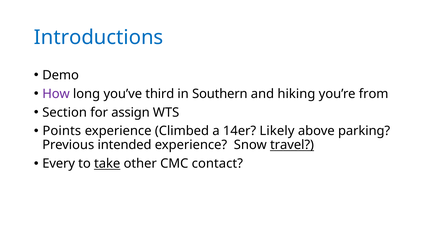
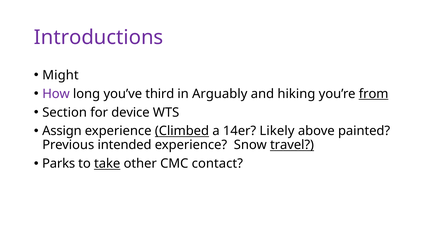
Introductions colour: blue -> purple (99, 37)
Demo: Demo -> Might (60, 75)
Southern: Southern -> Arguably (220, 94)
from underline: none -> present (374, 94)
assign: assign -> device (130, 113)
Points: Points -> Assign (62, 131)
Climbed underline: none -> present (182, 131)
parking: parking -> painted (364, 131)
Every: Every -> Parks (59, 164)
